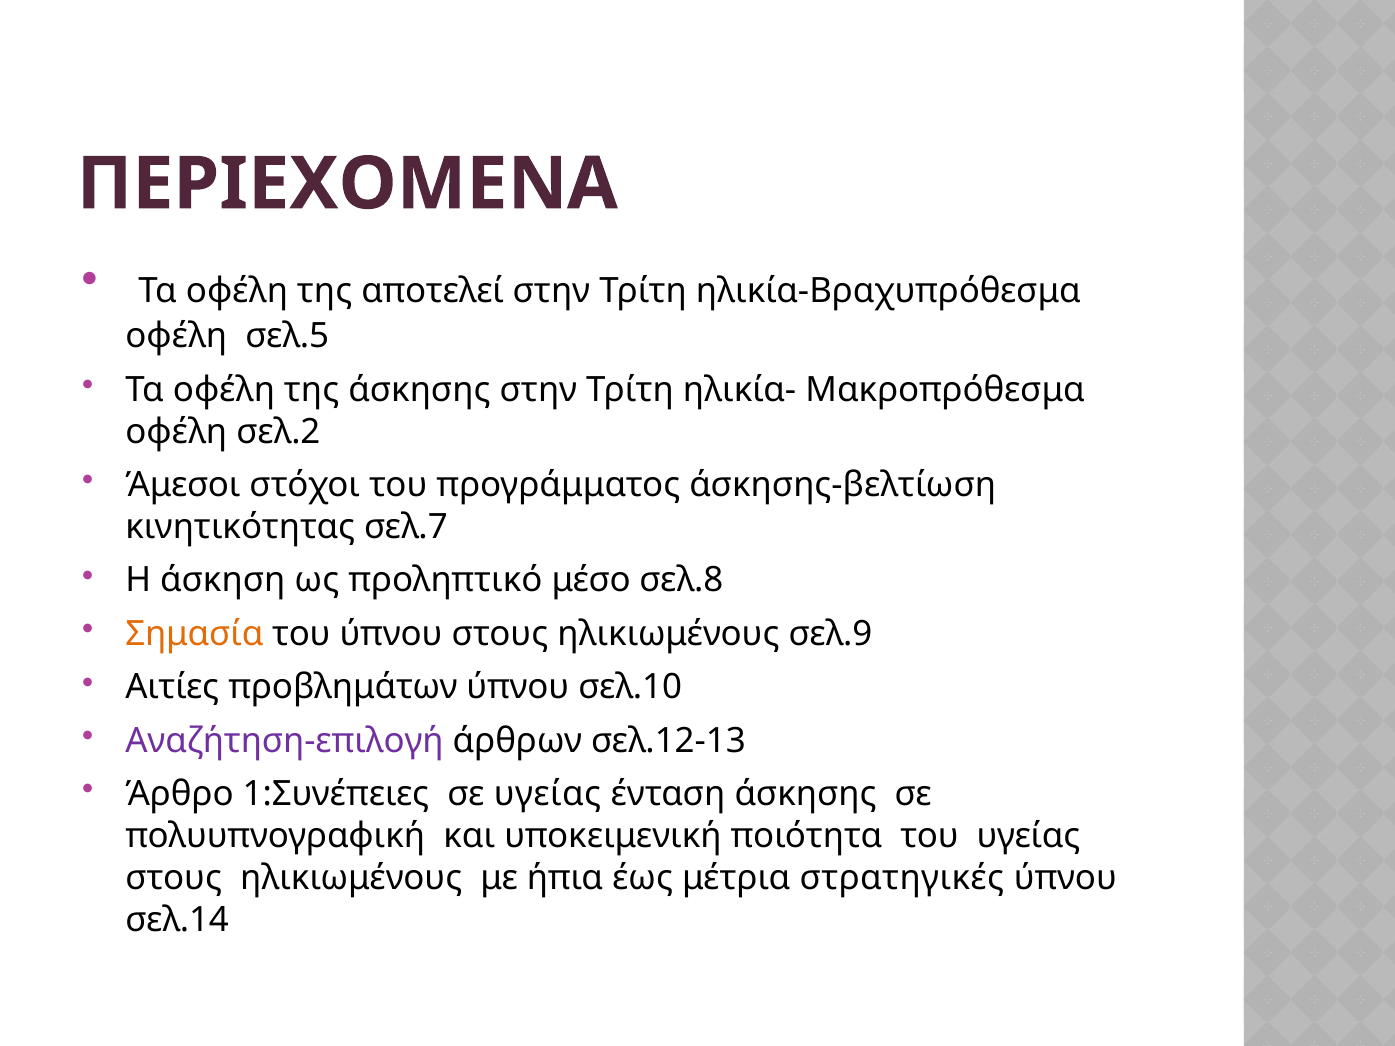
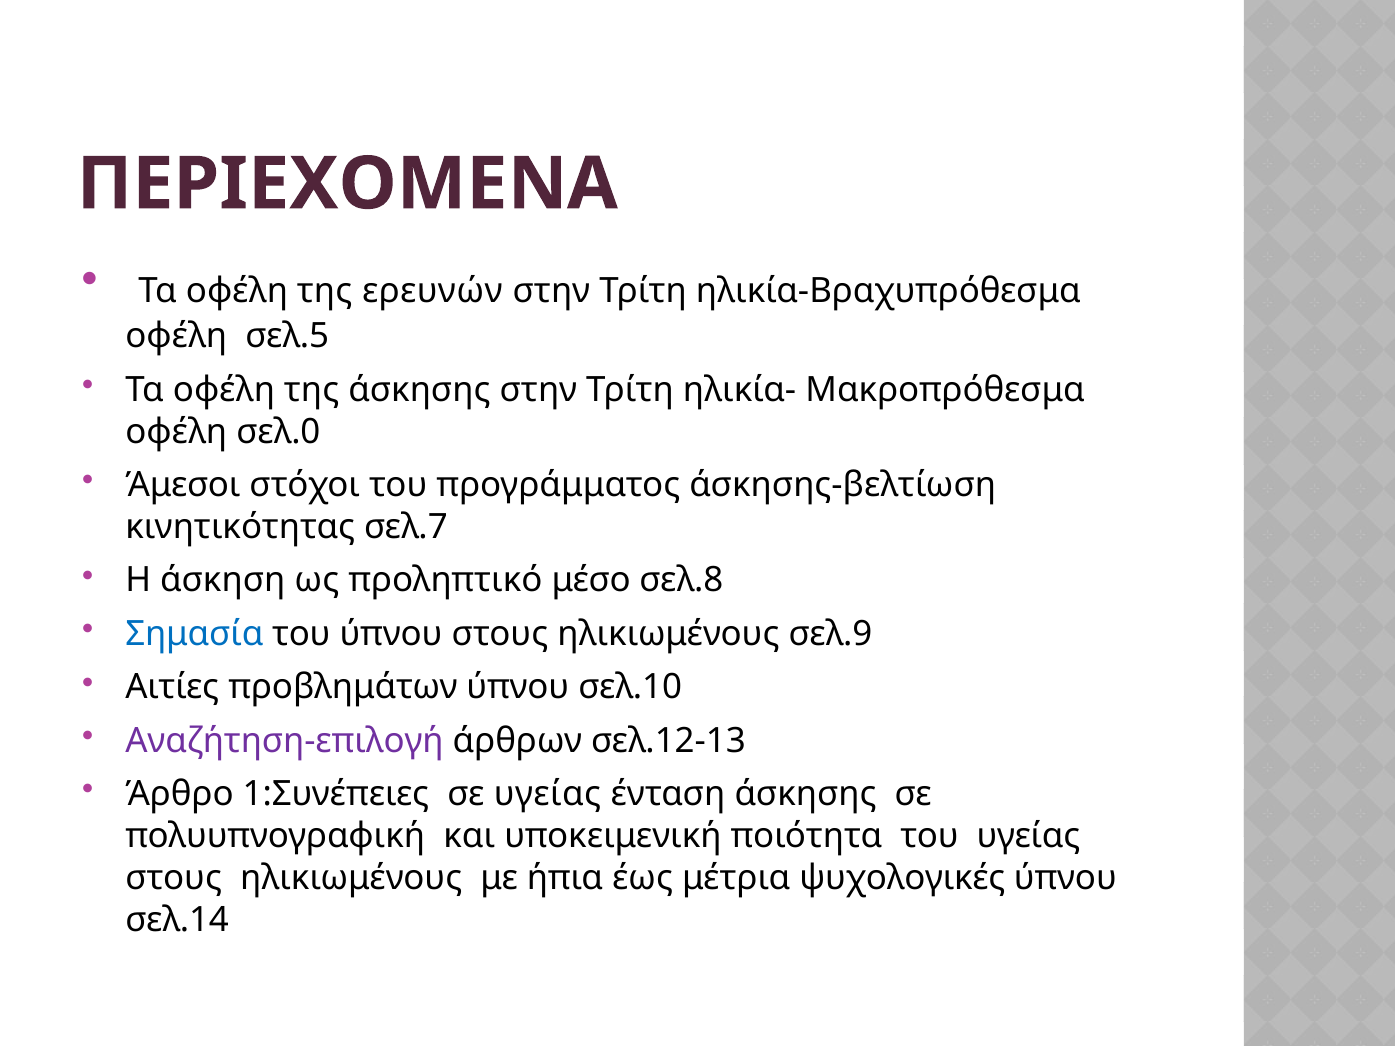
αποτελεί: αποτελεί -> ερευνών (432, 291)
σελ.2: σελ.2 -> σελ.0 (278, 432)
Σημασία colour: orange -> blue (194, 634)
στρατηγικές: στρατηγικές -> ψυχολογικές (902, 878)
